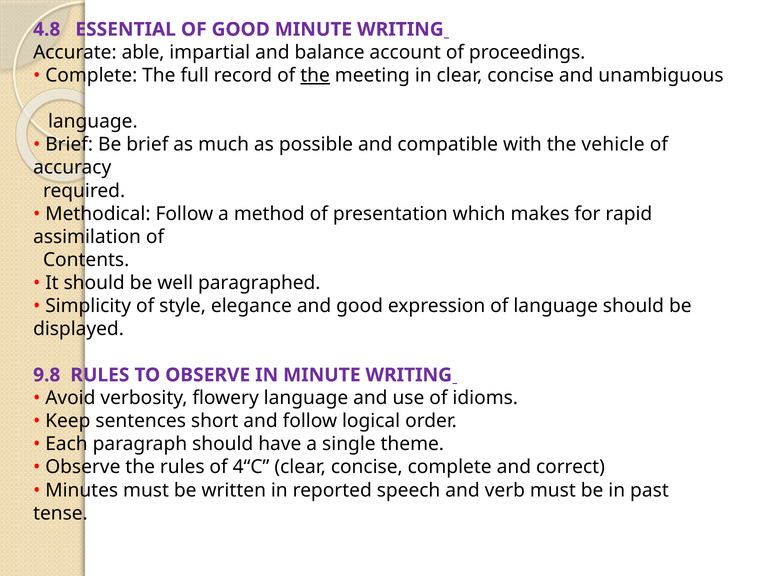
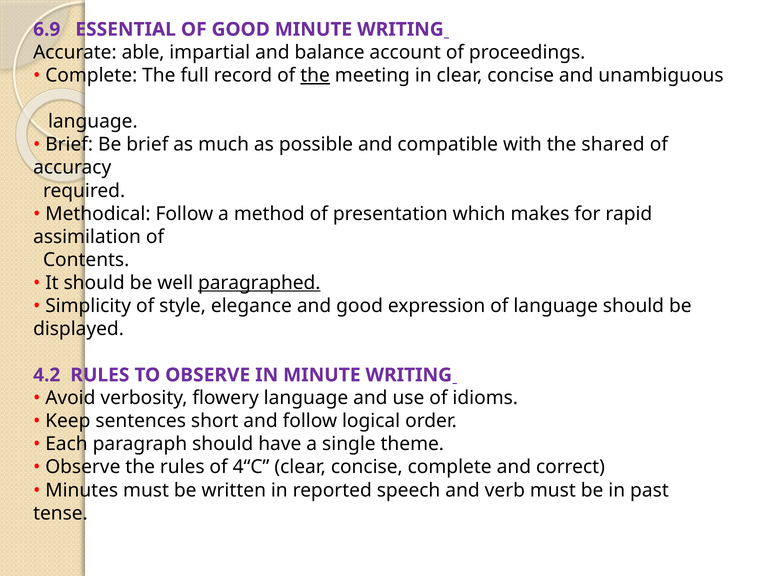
4.8: 4.8 -> 6.9 (47, 29)
vehicle: vehicle -> shared (613, 144)
paragraphed underline: none -> present (259, 282)
9.8: 9.8 -> 4.2 (47, 375)
